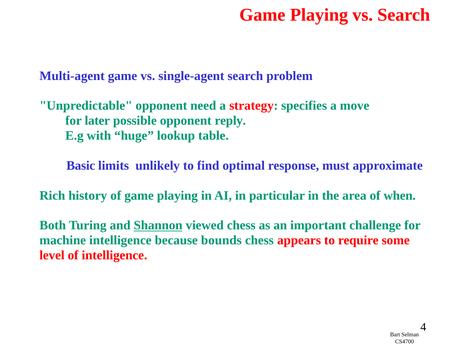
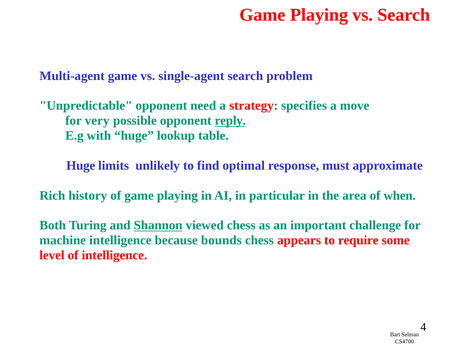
later: later -> very (97, 121)
reply underline: none -> present (230, 121)
Basic: Basic -> Huge (81, 166)
